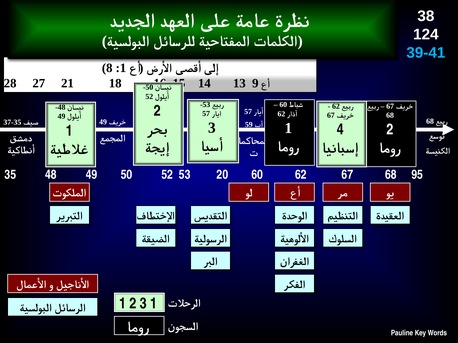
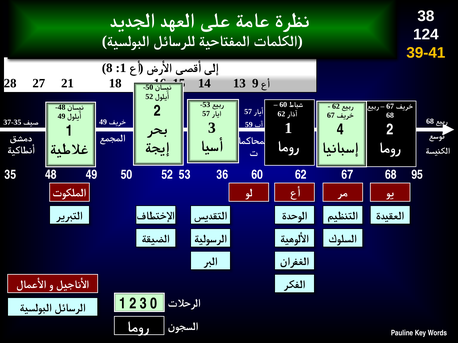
39-41 colour: light blue -> yellow (426, 53)
20: 20 -> 36 (222, 175)
3 1: 1 -> 0 (154, 304)
